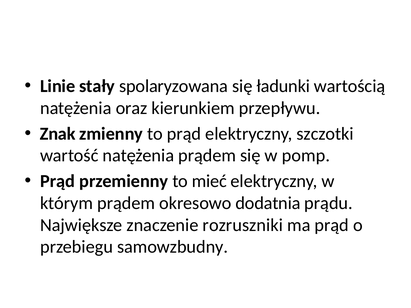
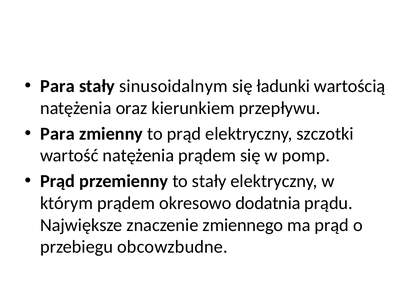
Linie: Linie -> Para (57, 86)
spolaryzowana: spolaryzowana -> sinusoidalnym (173, 86)
Znak: Znak -> Para (57, 134)
to mieć: mieć -> stały (209, 181)
rozruszniki: rozruszniki -> zmiennego (243, 225)
samowzbudny: samowzbudny -> obcowzbudne (172, 247)
